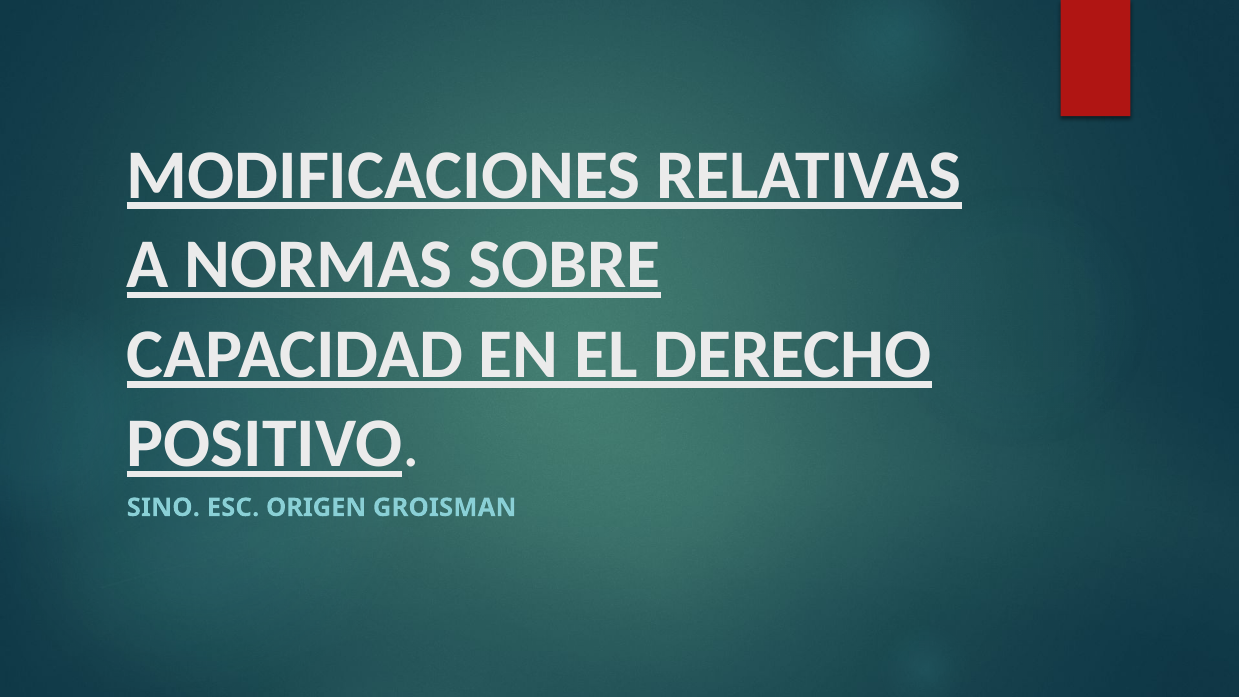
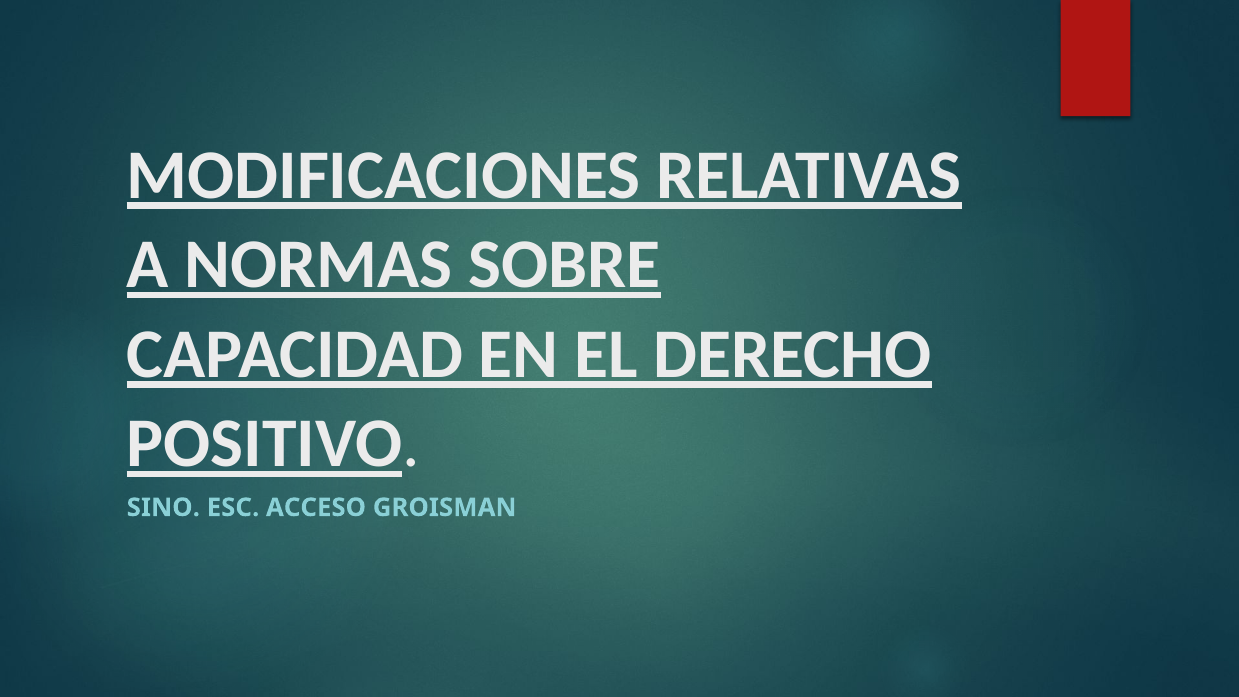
ORIGEN: ORIGEN -> ACCESO (316, 507)
